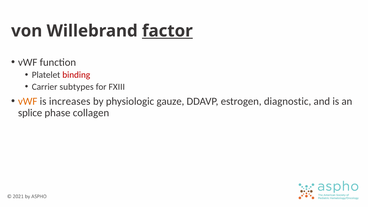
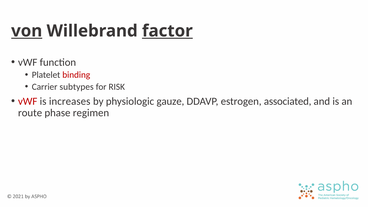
von underline: none -> present (27, 31)
FXIII: FXIII -> RISK (117, 87)
vWF colour: orange -> red (28, 101)
diagnostic: diagnostic -> associated (288, 101)
splice: splice -> route (30, 113)
collagen: collagen -> regimen (91, 113)
